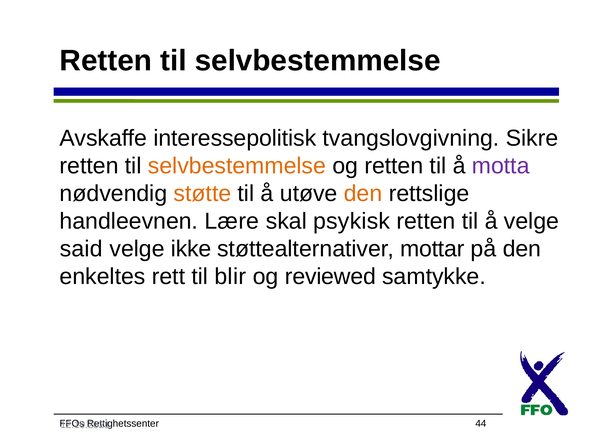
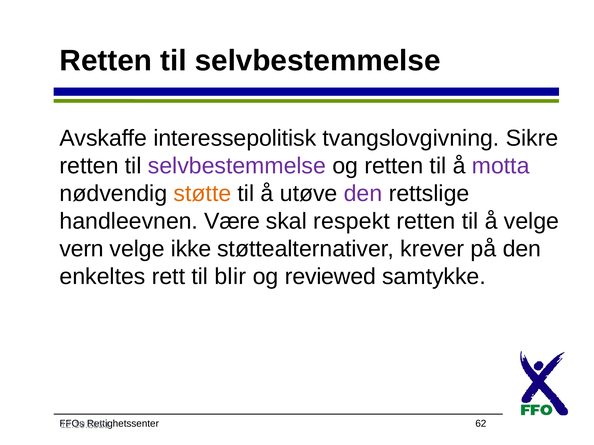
selvbestemmelse colour: orange -> purple (237, 166)
den colour: orange -> purple (363, 194)
Lære: Lære -> Være (232, 221)
psykisk: psykisk -> respekt (352, 221)
said: said -> vern (82, 249)
mottar: mottar -> krever (432, 249)
44: 44 -> 62 (481, 424)
